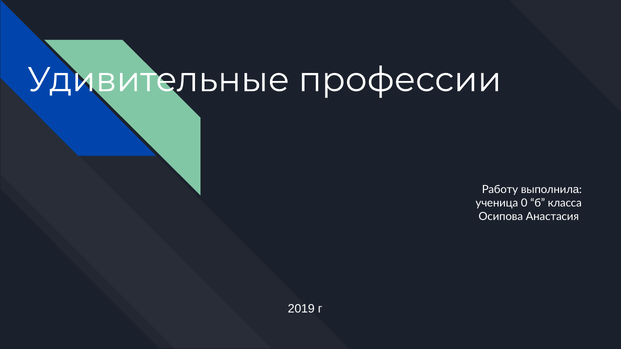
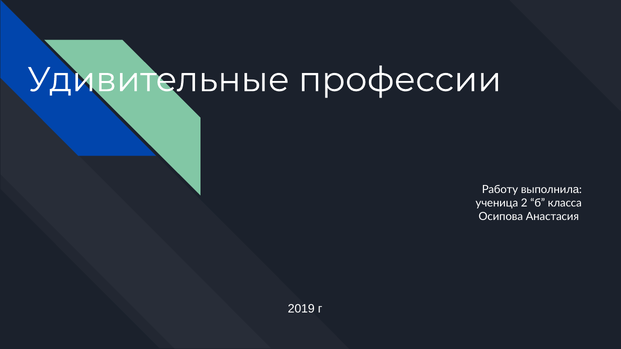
0: 0 -> 2 (524, 203)
